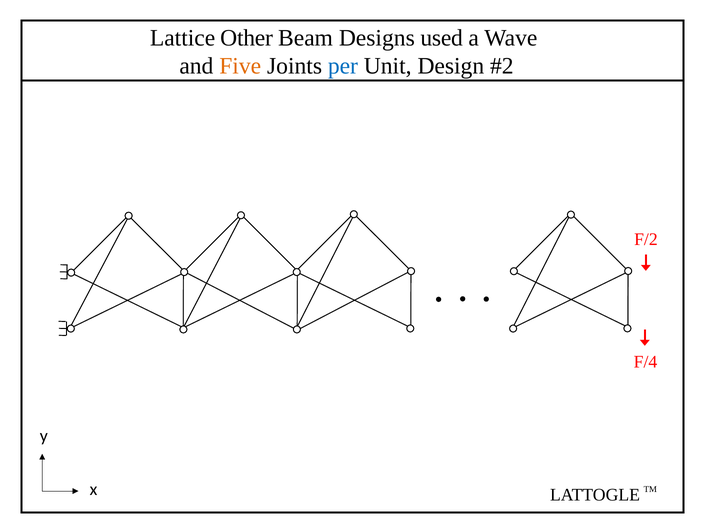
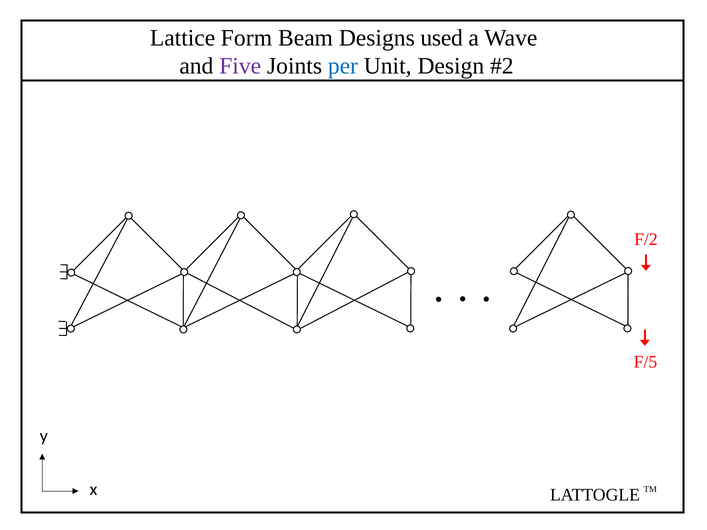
Other: Other -> Form (246, 38)
Five colour: orange -> purple (240, 66)
F/4: F/4 -> F/5 (645, 362)
